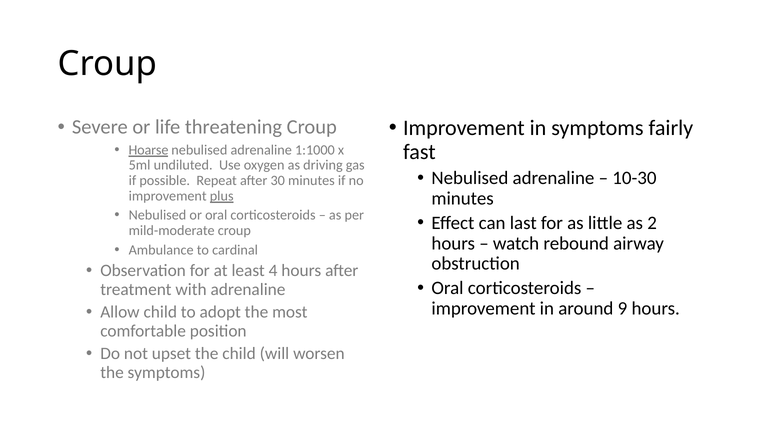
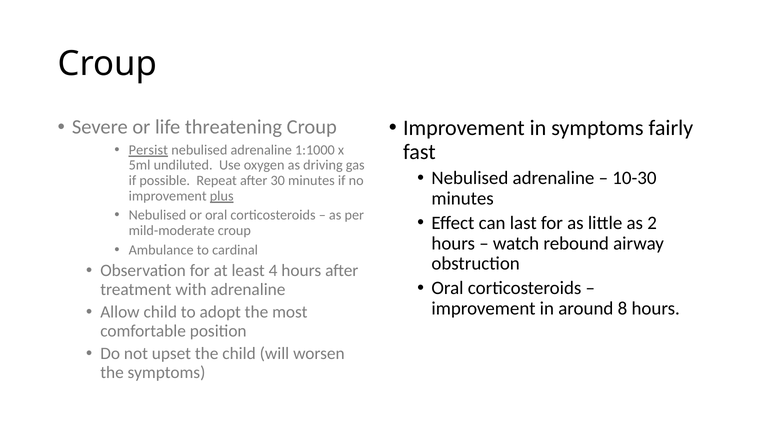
Hoarse: Hoarse -> Persist (148, 150)
9: 9 -> 8 (622, 308)
